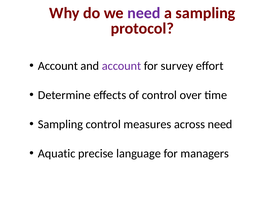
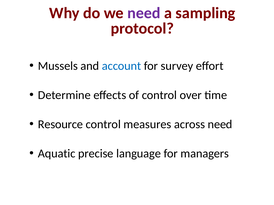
Account: Account -> Mussels (58, 66)
account colour: purple -> blue (122, 66)
Sampling: Sampling -> Resource (60, 125)
